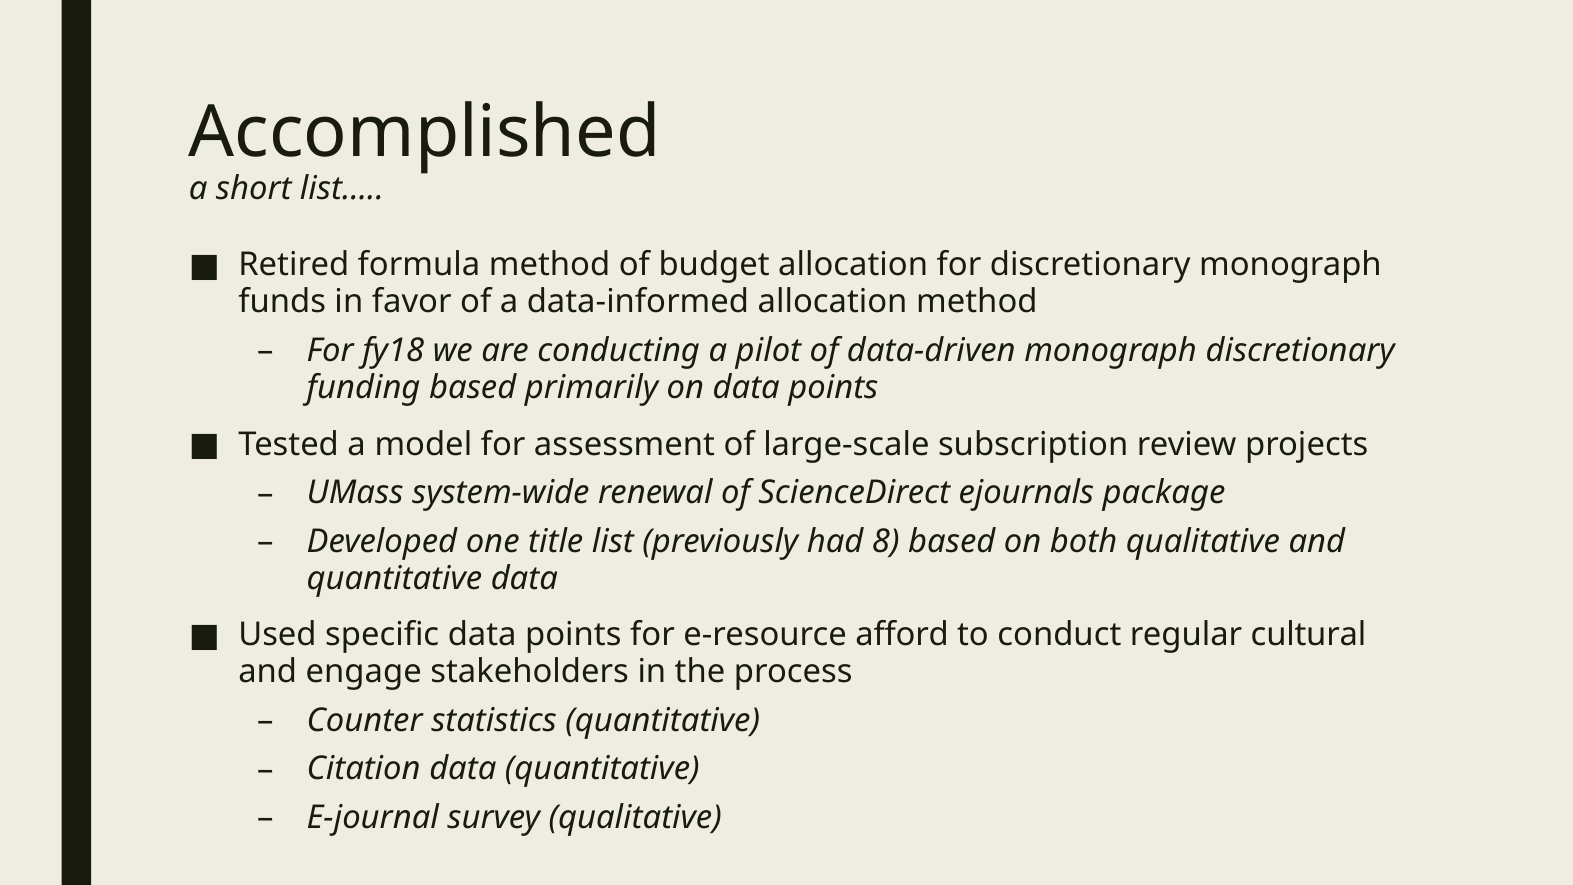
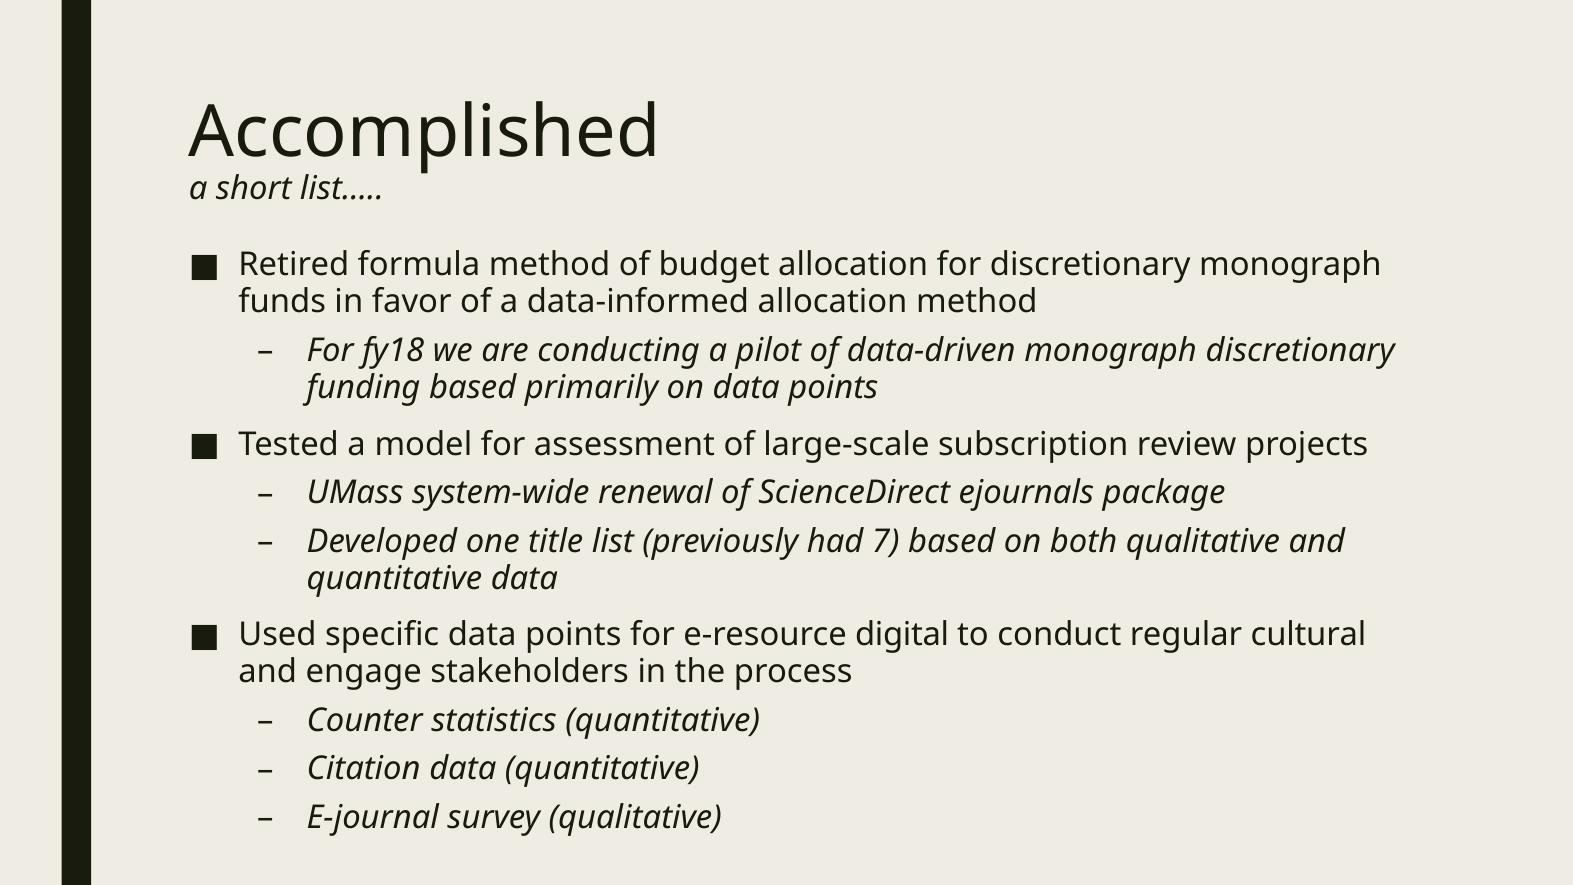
8: 8 -> 7 (886, 541)
afford: afford -> digital (902, 635)
